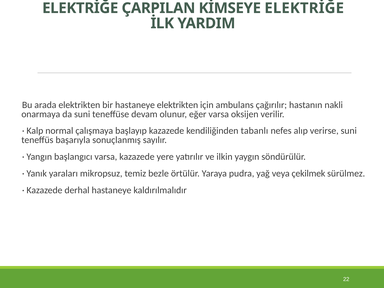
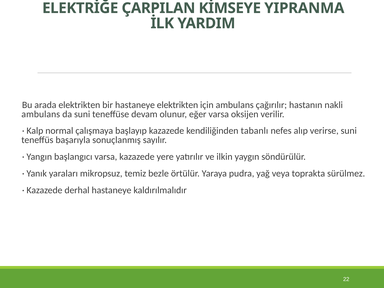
KİMSEYE ELEKTRİĞE: ELEKTRİĞE -> YIPRANMA (304, 8)
onarmaya: onarmaya -> ambulans (41, 114)
çekilmek: çekilmek -> toprakta (308, 173)
